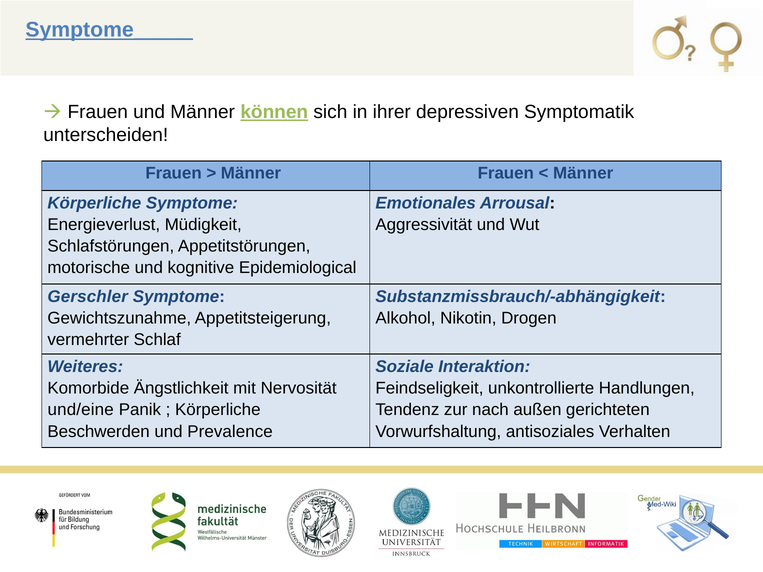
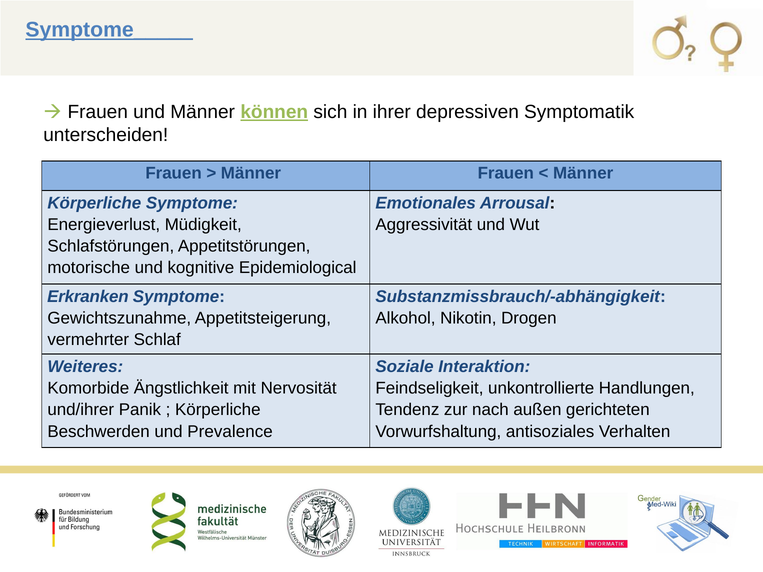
Gerschler: Gerschler -> Erkranken (88, 297)
und/eine: und/eine -> und/ihrer (81, 410)
